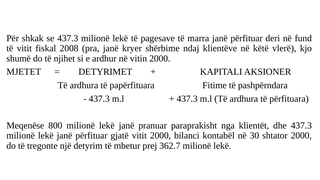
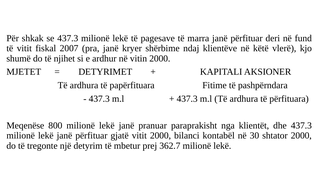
2008: 2008 -> 2007 (69, 48)
